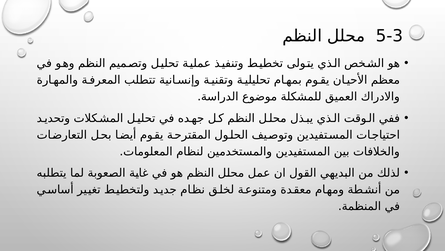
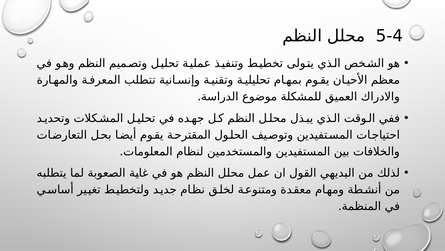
5-3: 5-3 -> 5-4 (389, 36)
